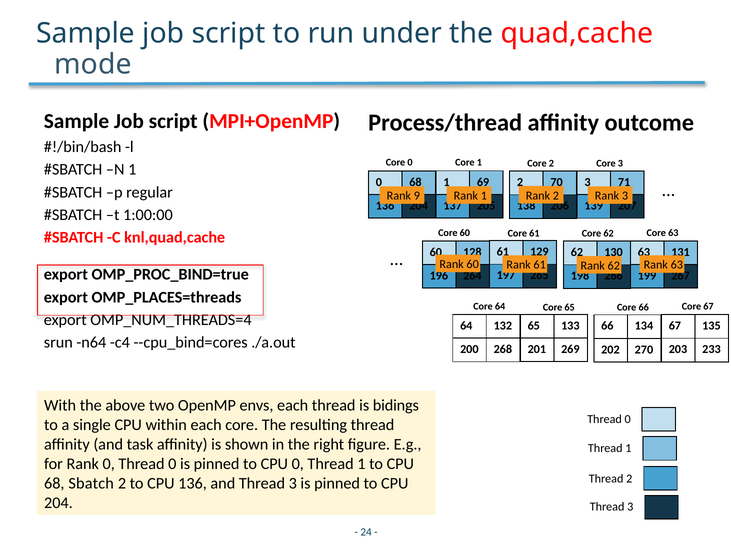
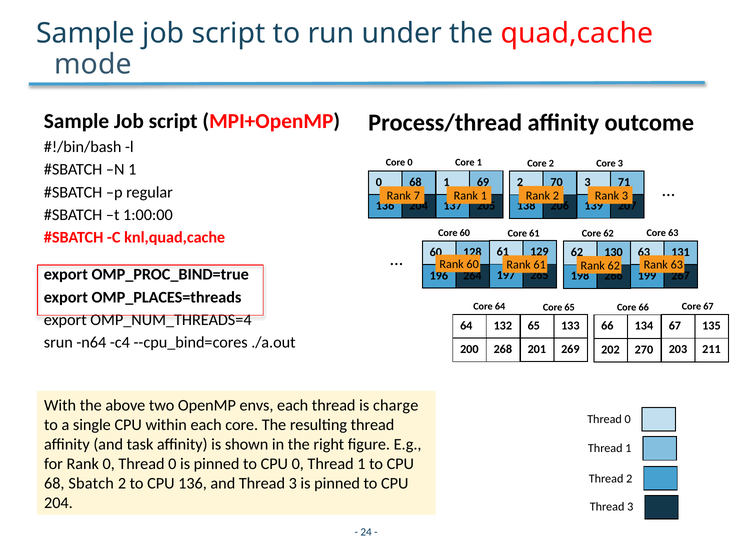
9: 9 -> 7 (417, 196)
233: 233 -> 211 (711, 350)
bidings: bidings -> charge (396, 406)
